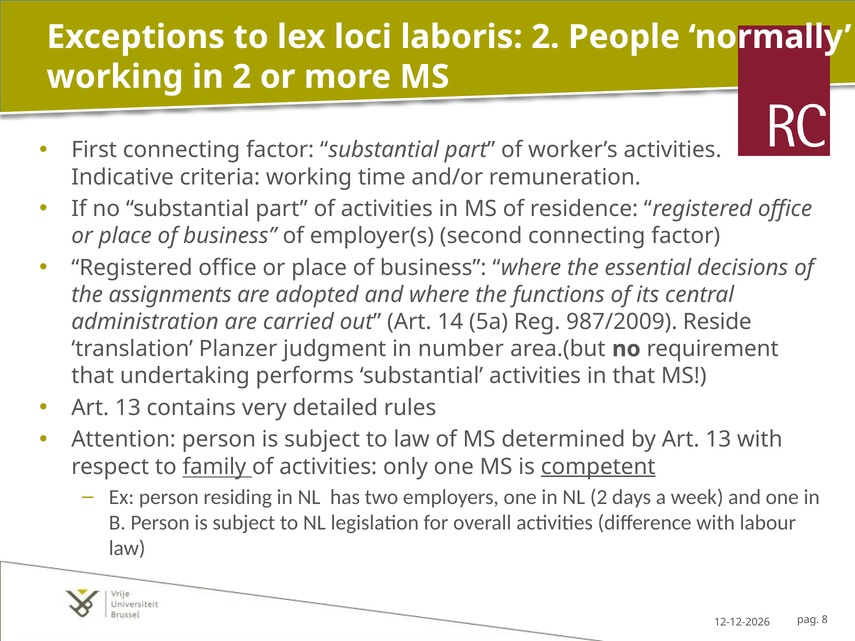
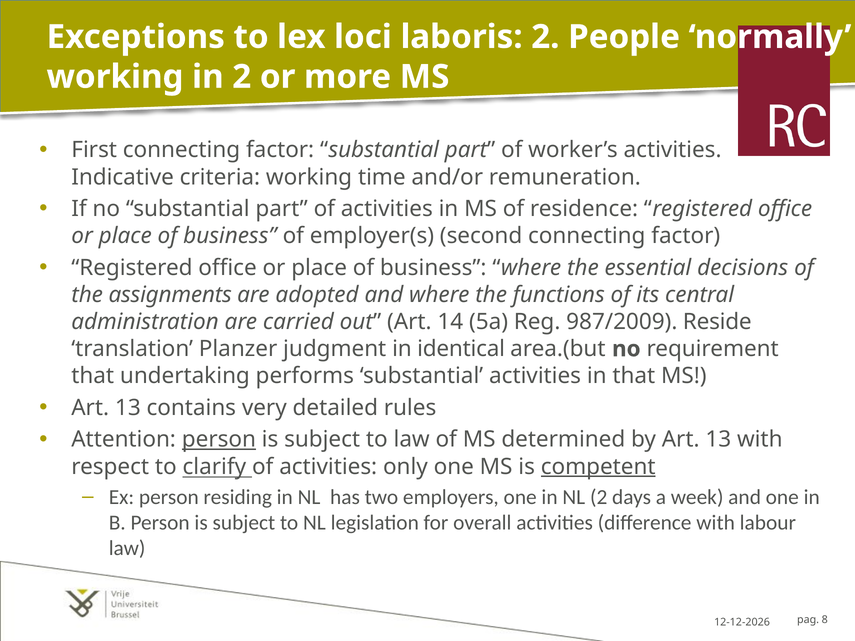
number: number -> identical (461, 349)
person underline: none -> present (219, 440)
family: family -> clarify (214, 467)
